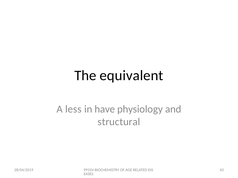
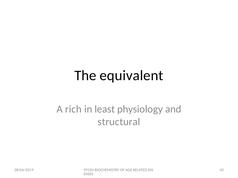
less: less -> rich (73, 109)
have: have -> least (105, 109)
